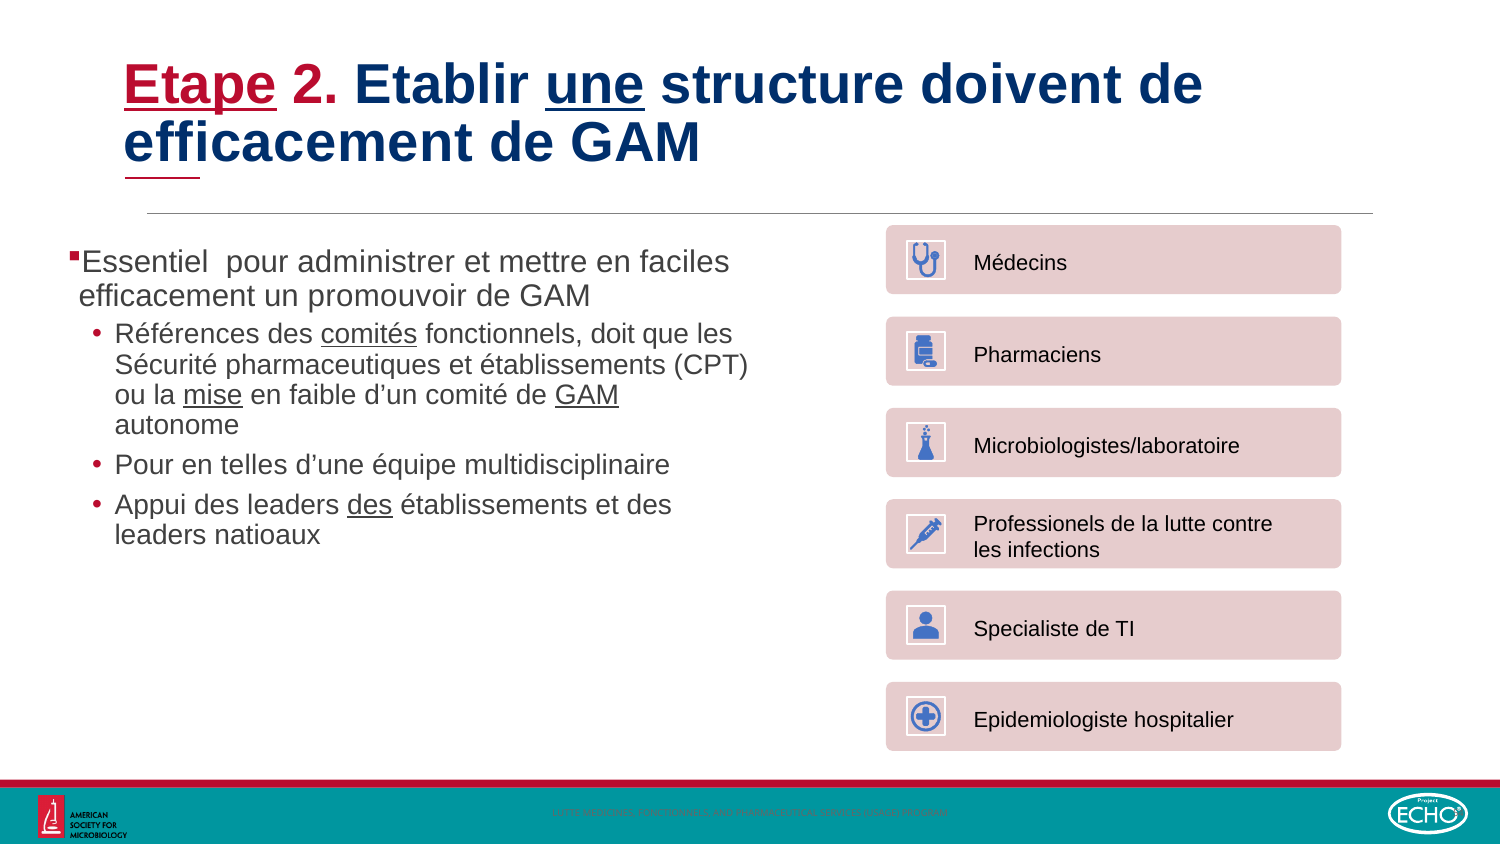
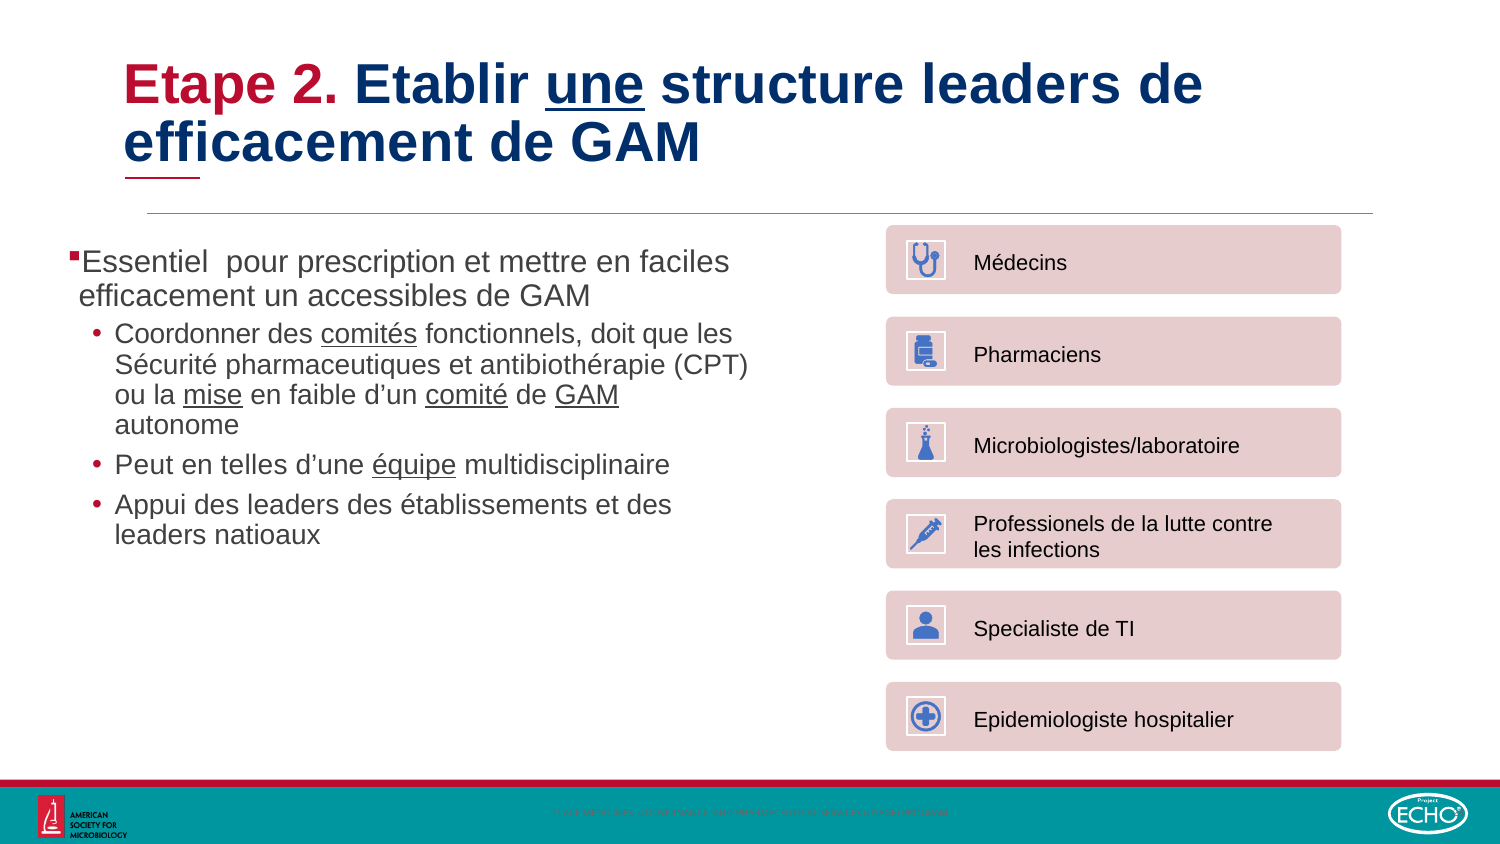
Etape underline: present -> none (200, 85)
structure doivent: doivent -> leaders (1021, 85)
administrer: administrer -> prescription (376, 262)
promouvoir: promouvoir -> accessibles (388, 296)
Références: Références -> Coordonner (187, 334)
et établissements: établissements -> antibiothérapie (573, 365)
comité underline: none -> present (467, 395)
Pour: Pour -> Peut (144, 465)
équipe underline: none -> present (414, 465)
des underline: present -> none (370, 505)
LUTTE: LUTTE -> PLACE (566, 814)
MEDICINES FONCTIONNELS: FONCTIONNELS -> GOUVERNANCE (674, 814)
54: 54 -> 23 (1458, 814)
